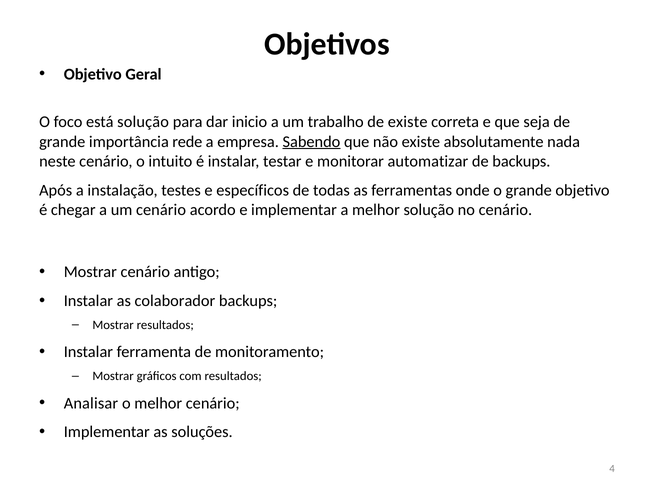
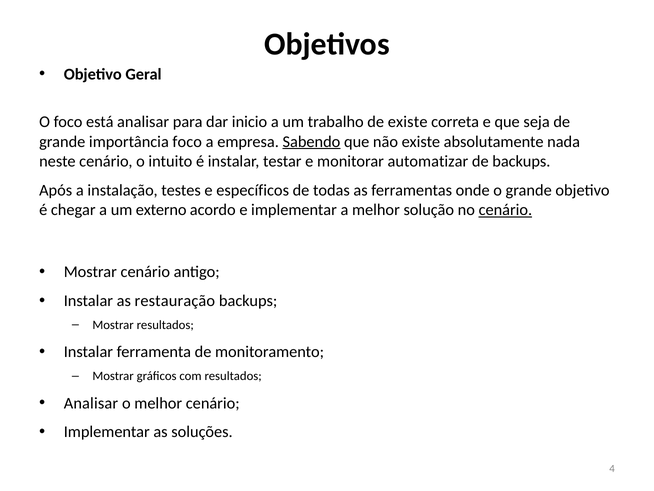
está solução: solução -> analisar (143, 122)
importância rede: rede -> foco (187, 141)
um cenário: cenário -> externo (161, 210)
cenário underline: none -> present (505, 210)
colaborador: colaborador -> restauração (175, 301)
